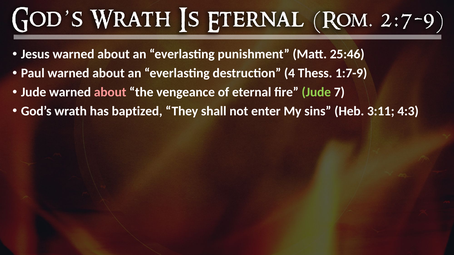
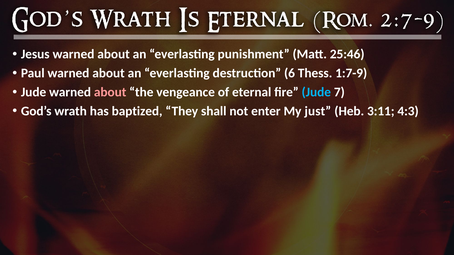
4: 4 -> 6 (290, 73)
Jude colour: light green -> light blue (316, 92)
sins: sins -> just (318, 111)
